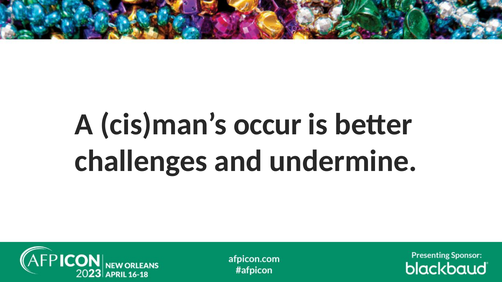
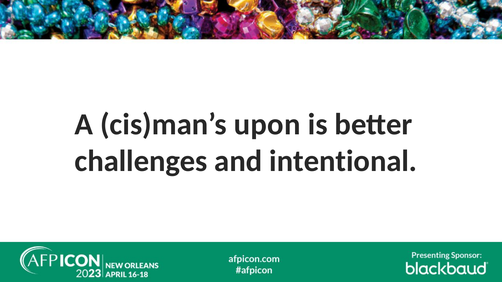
occur: occur -> upon (267, 124)
undermine: undermine -> intentional (343, 161)
